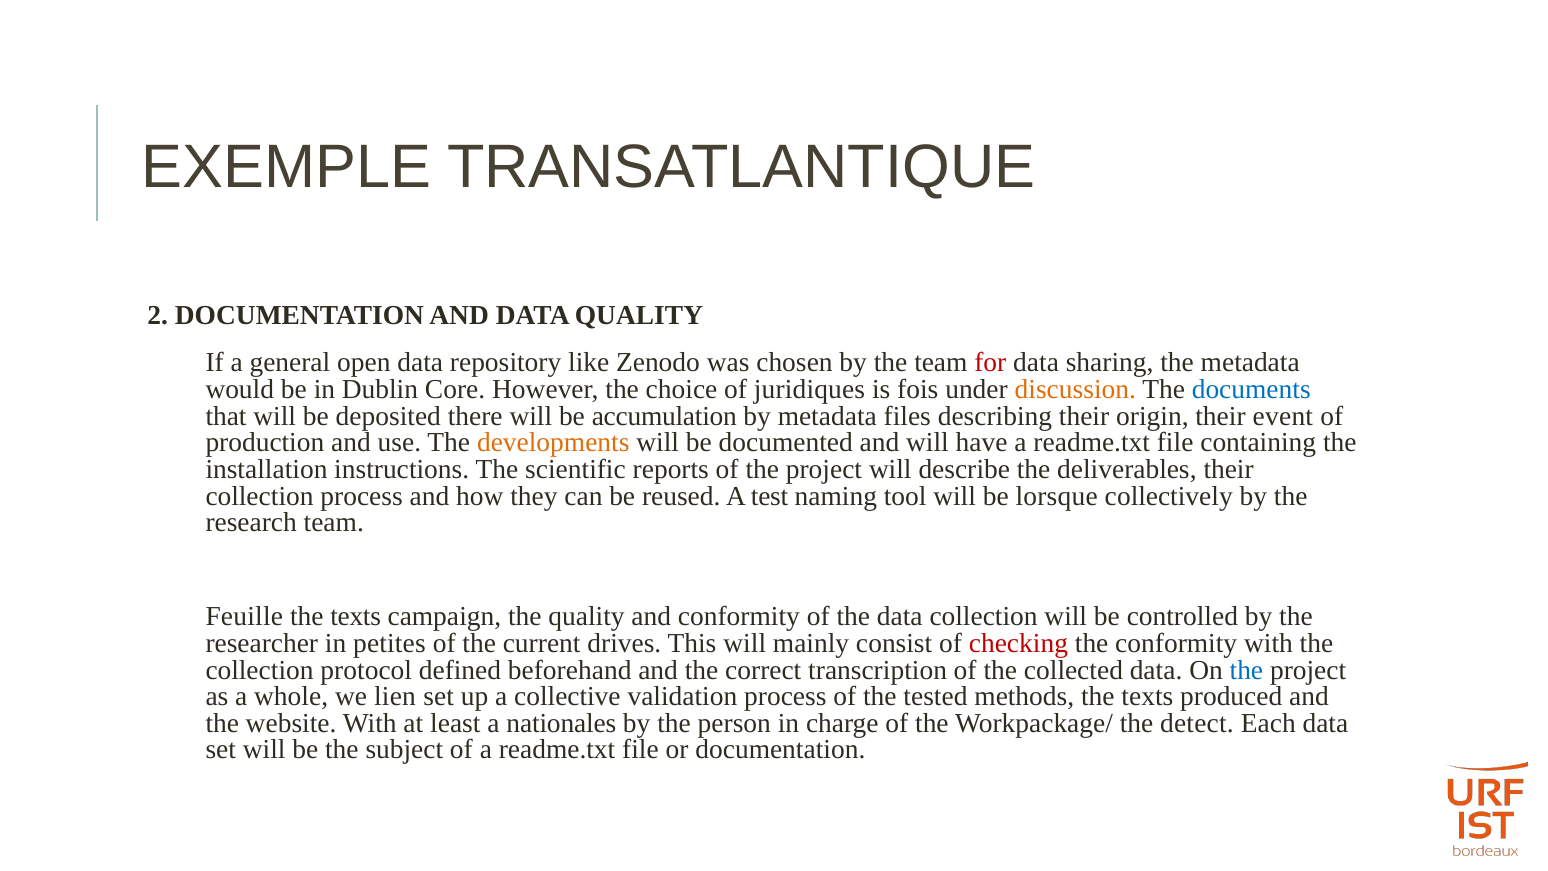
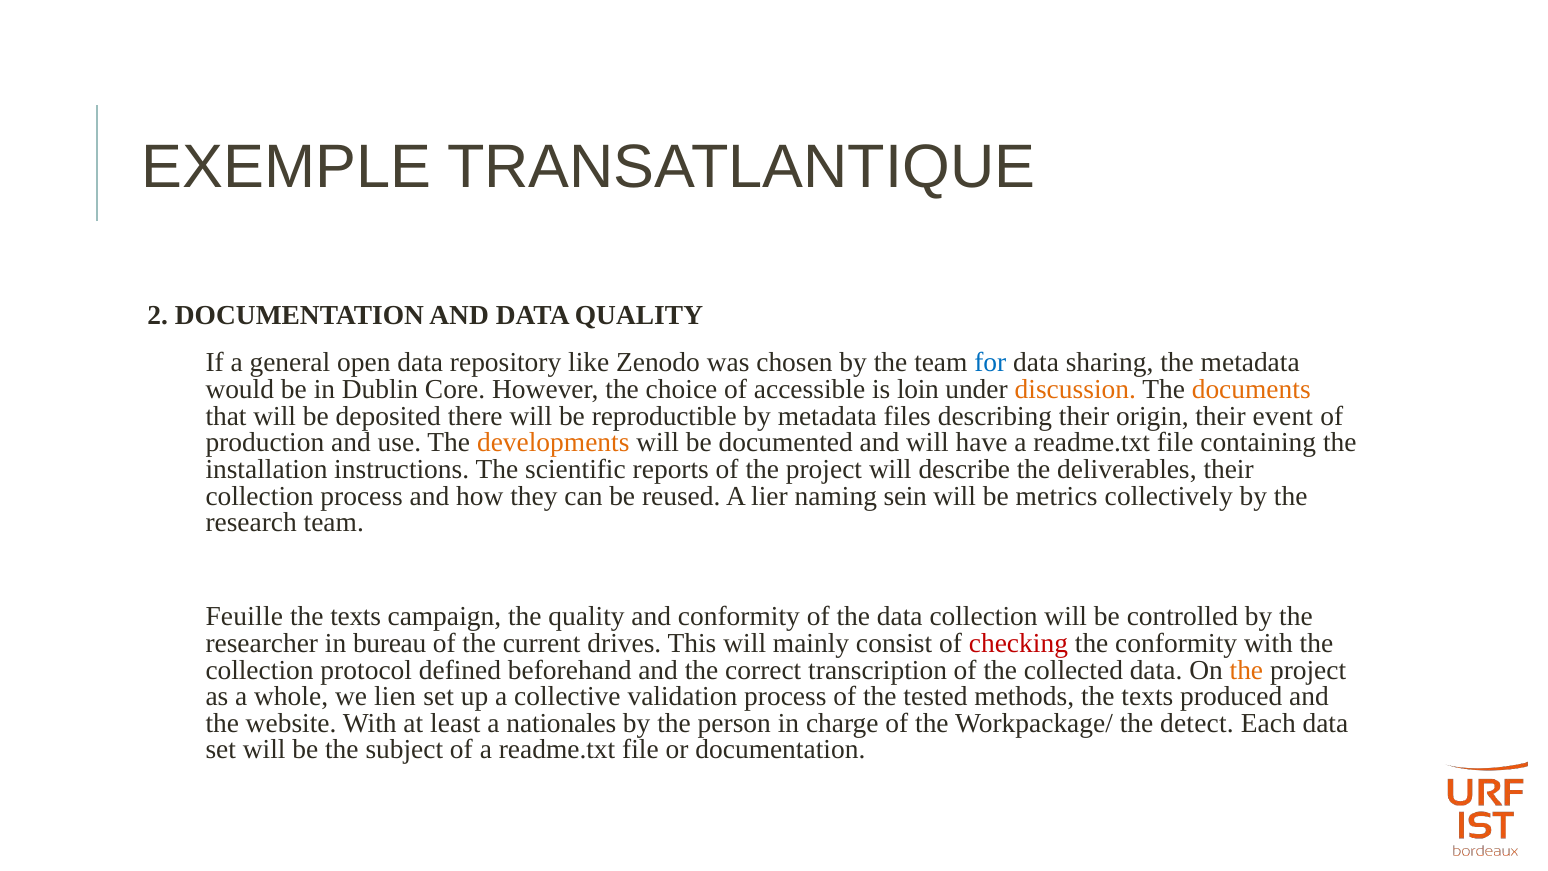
for colour: red -> blue (990, 363)
juridiques: juridiques -> accessible (810, 389)
fois: fois -> loin (918, 389)
documents colour: blue -> orange (1251, 389)
accumulation: accumulation -> reproductible (664, 416)
test: test -> lier (769, 496)
tool: tool -> sein (905, 496)
lorsque: lorsque -> metrics (1057, 496)
petites: petites -> bureau (390, 643)
the colour: blue -> orange (1246, 670)
